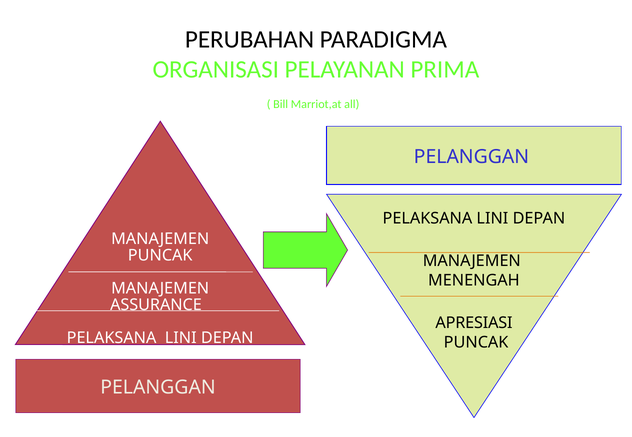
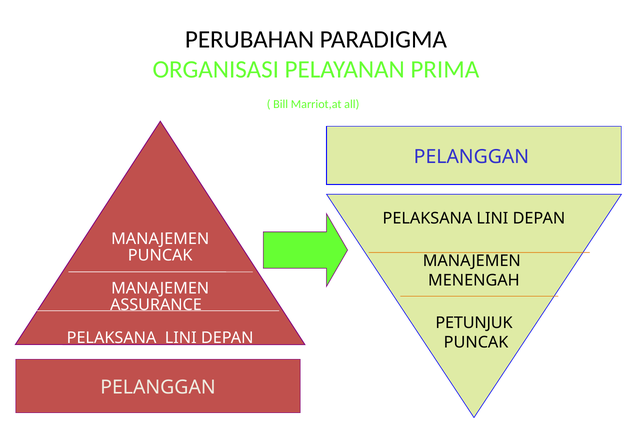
APRESIASI: APRESIASI -> PETUNJUK (474, 323)
